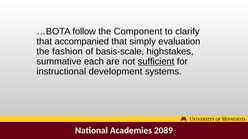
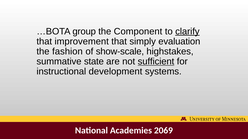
follow: follow -> group (84, 31)
clarify underline: none -> present (187, 31)
accompanied: accompanied -> improvement (82, 42)
basis-scale: basis-scale -> show-scale (120, 52)
each: each -> state (94, 62)
2089: 2089 -> 2069 (163, 131)
